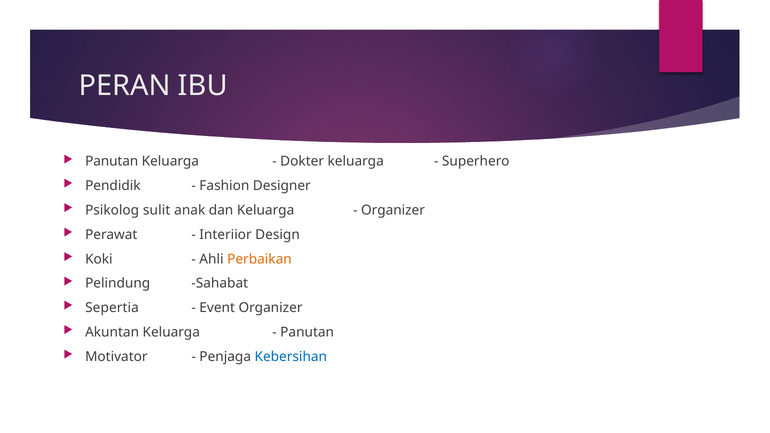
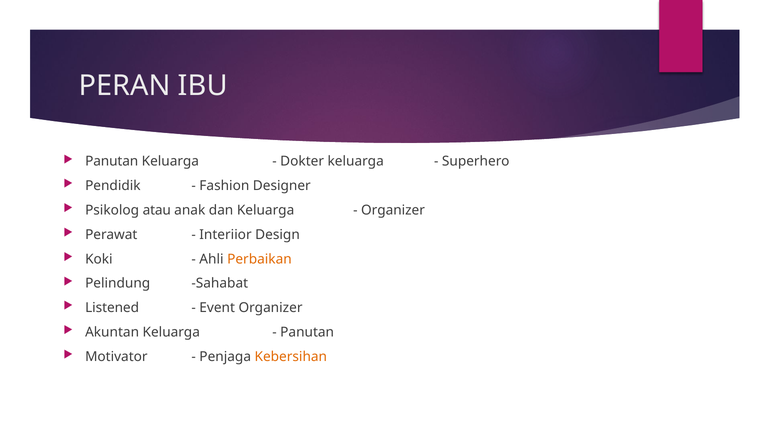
sulit: sulit -> atau (157, 210)
Sepertia: Sepertia -> Listened (112, 308)
Kebersihan colour: blue -> orange (291, 357)
